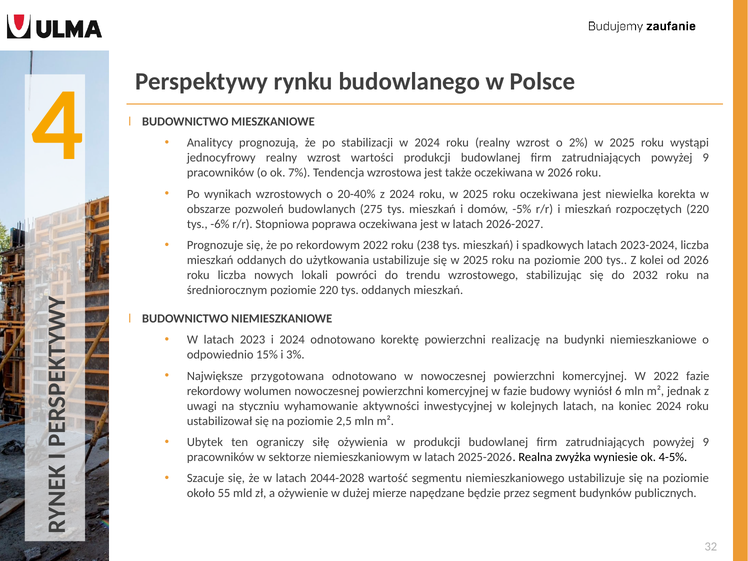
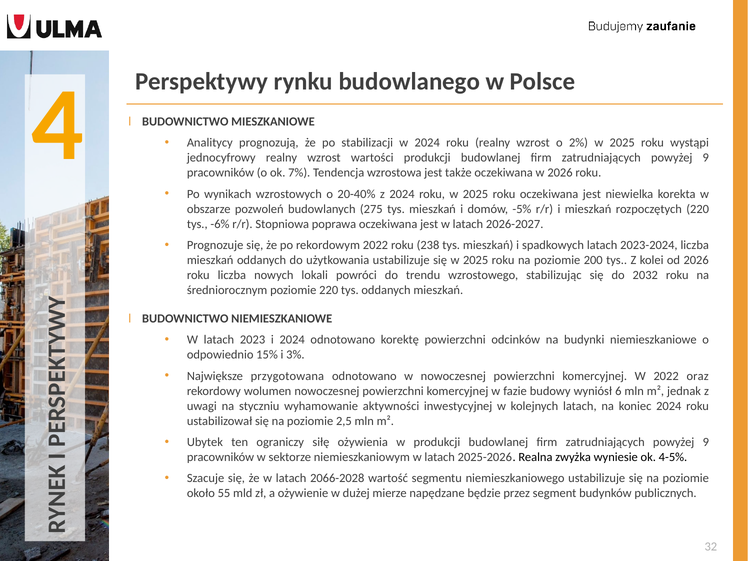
realizację: realizację -> odcinków (516, 340)
2022 fazie: fazie -> oraz (698, 376)
2044-2028: 2044-2028 -> 2066-2028 (337, 478)
